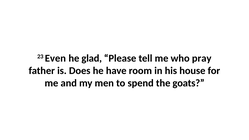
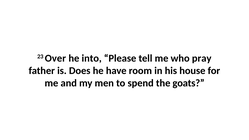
Even: Even -> Over (55, 58)
glad: glad -> into (92, 58)
